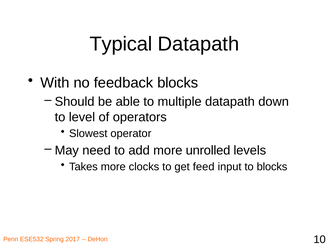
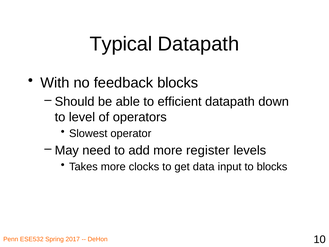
multiple: multiple -> efficient (180, 102)
unrolled: unrolled -> register (208, 150)
feed: feed -> data (204, 167)
